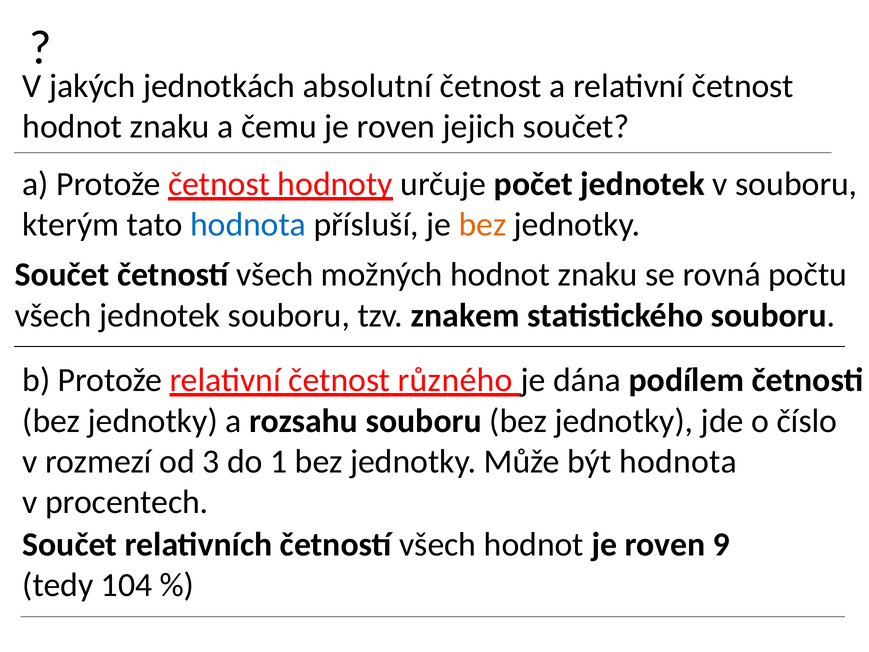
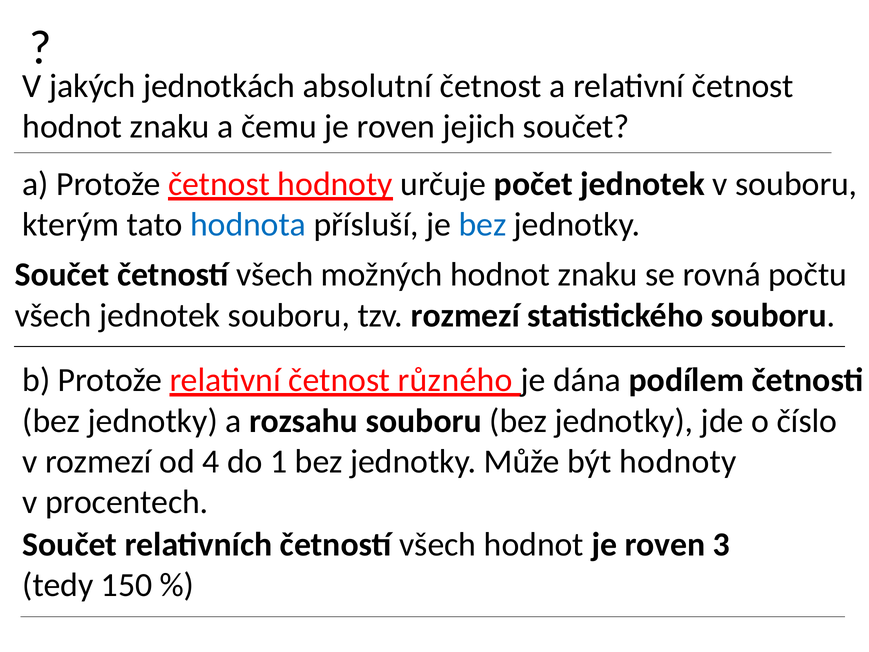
bez colour: orange -> blue (483, 225)
tzv znakem: znakem -> rozmezí (465, 315)
3: 3 -> 4 (211, 461)
být hodnota: hodnota -> hodnoty (678, 461)
9: 9 -> 3 (721, 544)
104: 104 -> 150 (127, 585)
